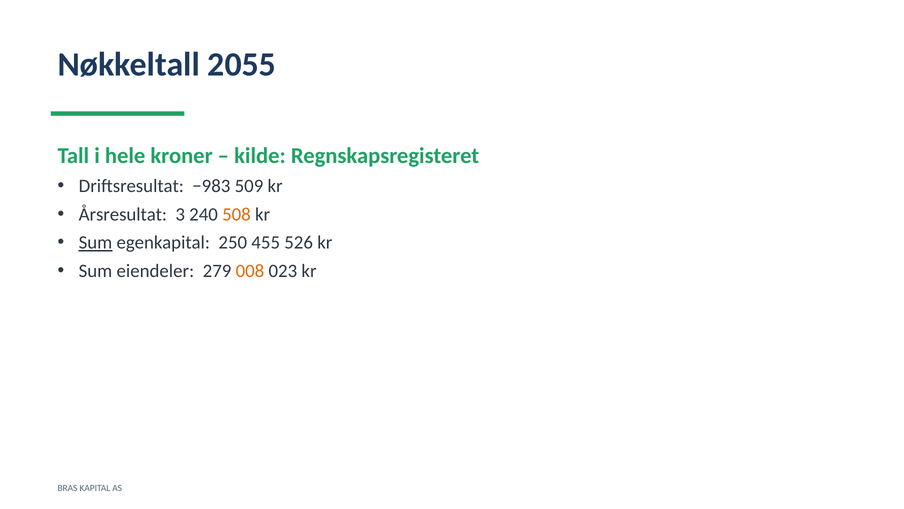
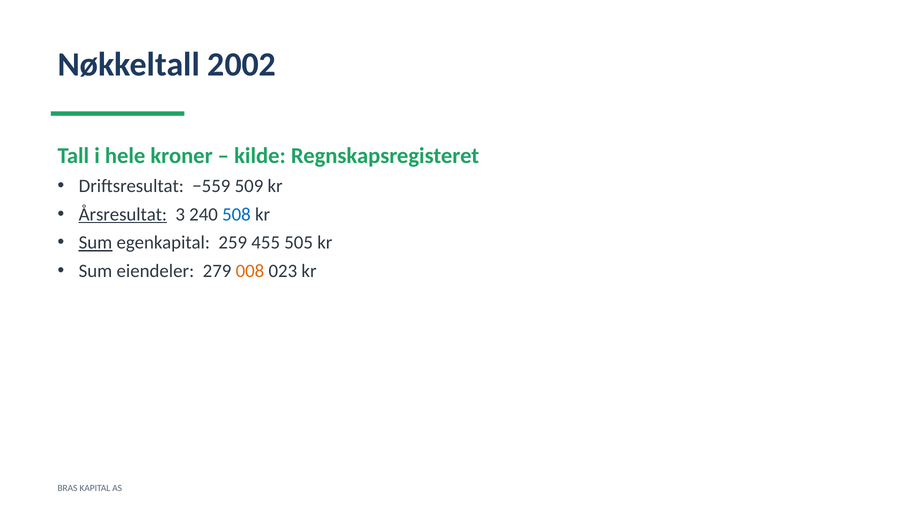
2055: 2055 -> 2002 (242, 65)
−983: −983 -> −559 (211, 186)
Årsresultat underline: none -> present (123, 214)
508 colour: orange -> blue (236, 214)
250: 250 -> 259 (233, 242)
526: 526 -> 505 (299, 242)
